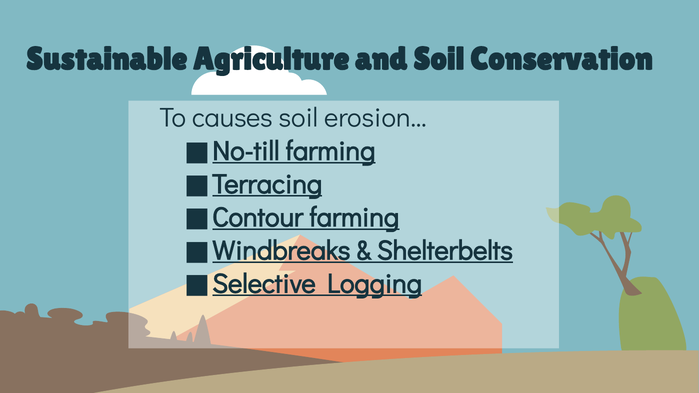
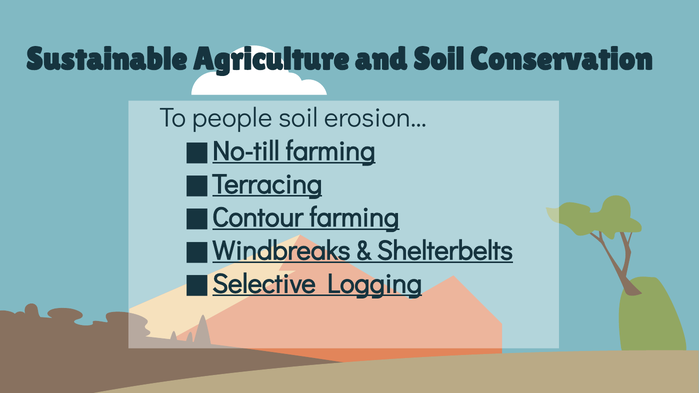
causes: causes -> people (232, 118)
